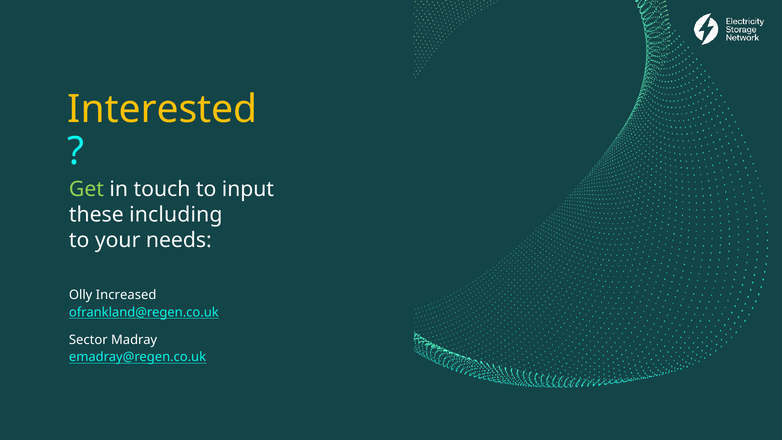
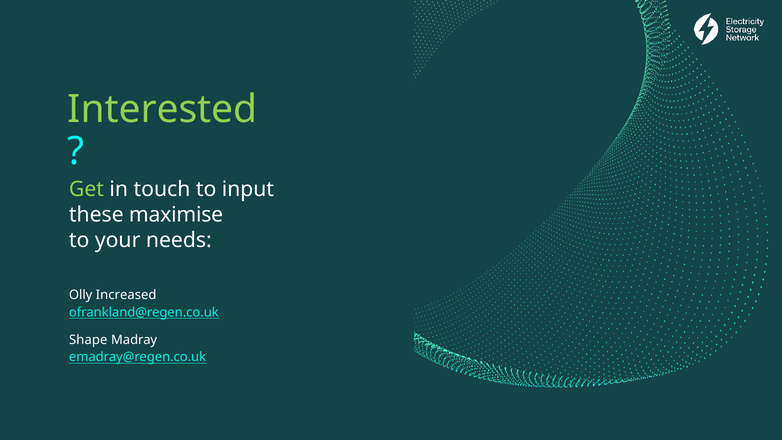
Interested colour: yellow -> light green (162, 109)
including: including -> maximise (176, 215)
Sector: Sector -> Shape (88, 340)
